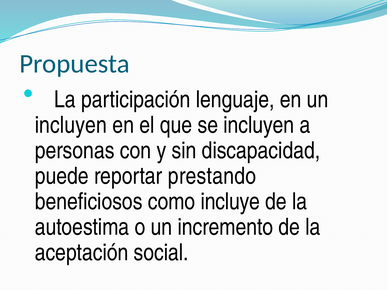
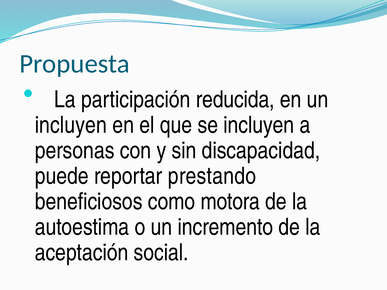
lenguaje: lenguaje -> reducida (235, 100)
incluye: incluye -> motora (230, 202)
